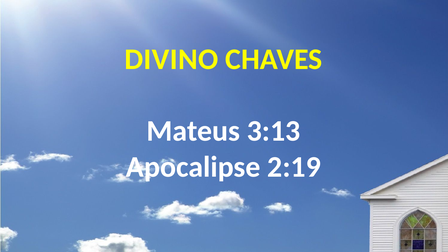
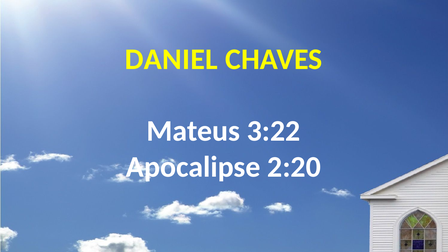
DIVINO: DIVINO -> DANIEL (171, 59)
3:13: 3:13 -> 3:22 (274, 131)
2:19: 2:19 -> 2:20 (294, 167)
